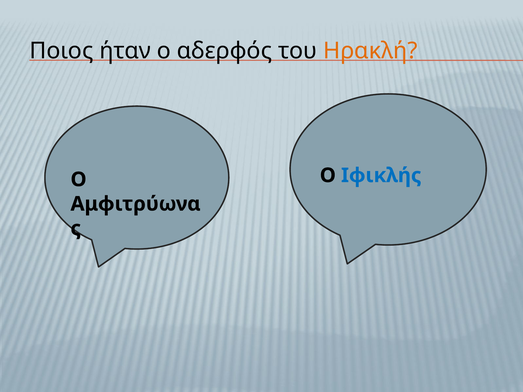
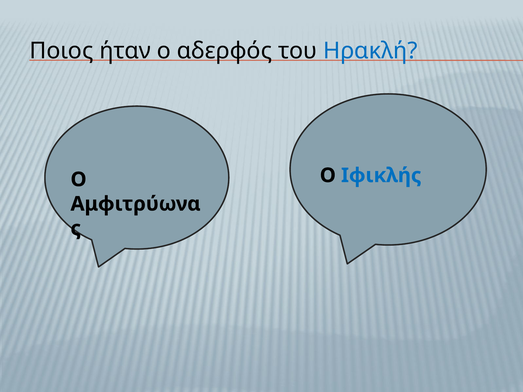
Ηρακλή colour: orange -> blue (370, 51)
